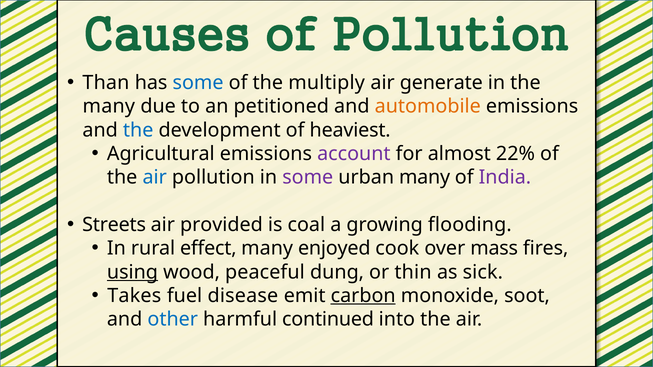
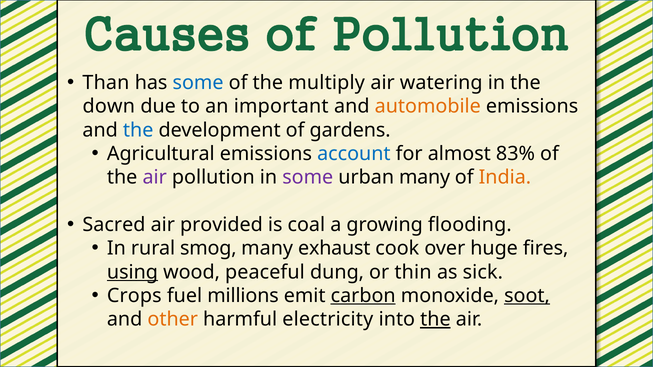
generate: generate -> watering (441, 83)
many: many -> down (109, 106)
petitioned: petitioned -> important (281, 106)
heaviest: heaviest -> gardens (350, 130)
account colour: purple -> blue (354, 154)
22%: 22% -> 83% (515, 154)
air colour: blue -> purple (155, 178)
India colour: purple -> orange (505, 178)
Streets: Streets -> Sacred (114, 225)
effect: effect -> smog (208, 249)
enjoyed: enjoyed -> exhaust (334, 249)
mass: mass -> huge (494, 249)
Takes: Takes -> Crops (134, 296)
disease: disease -> millions (243, 296)
soot underline: none -> present (527, 296)
other colour: blue -> orange (173, 320)
continued: continued -> electricity (328, 320)
the underline: none -> present (435, 320)
